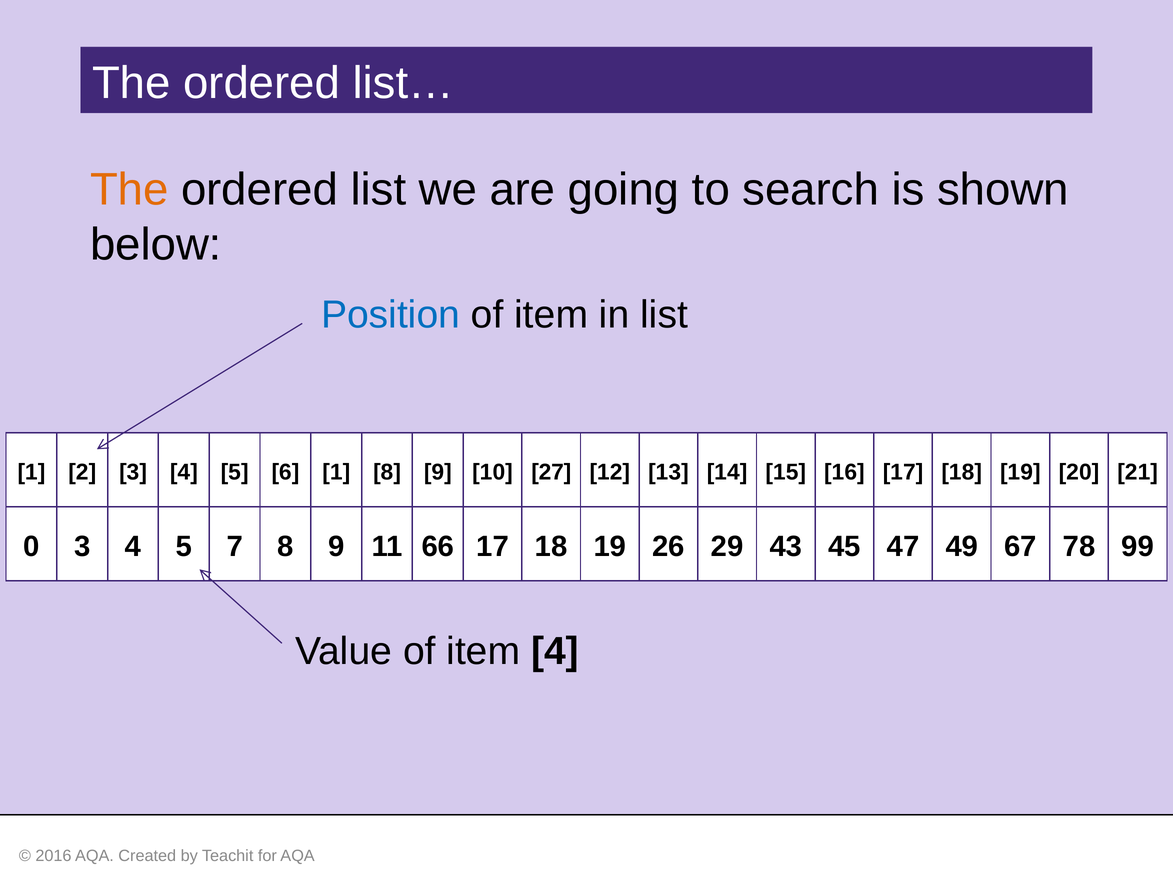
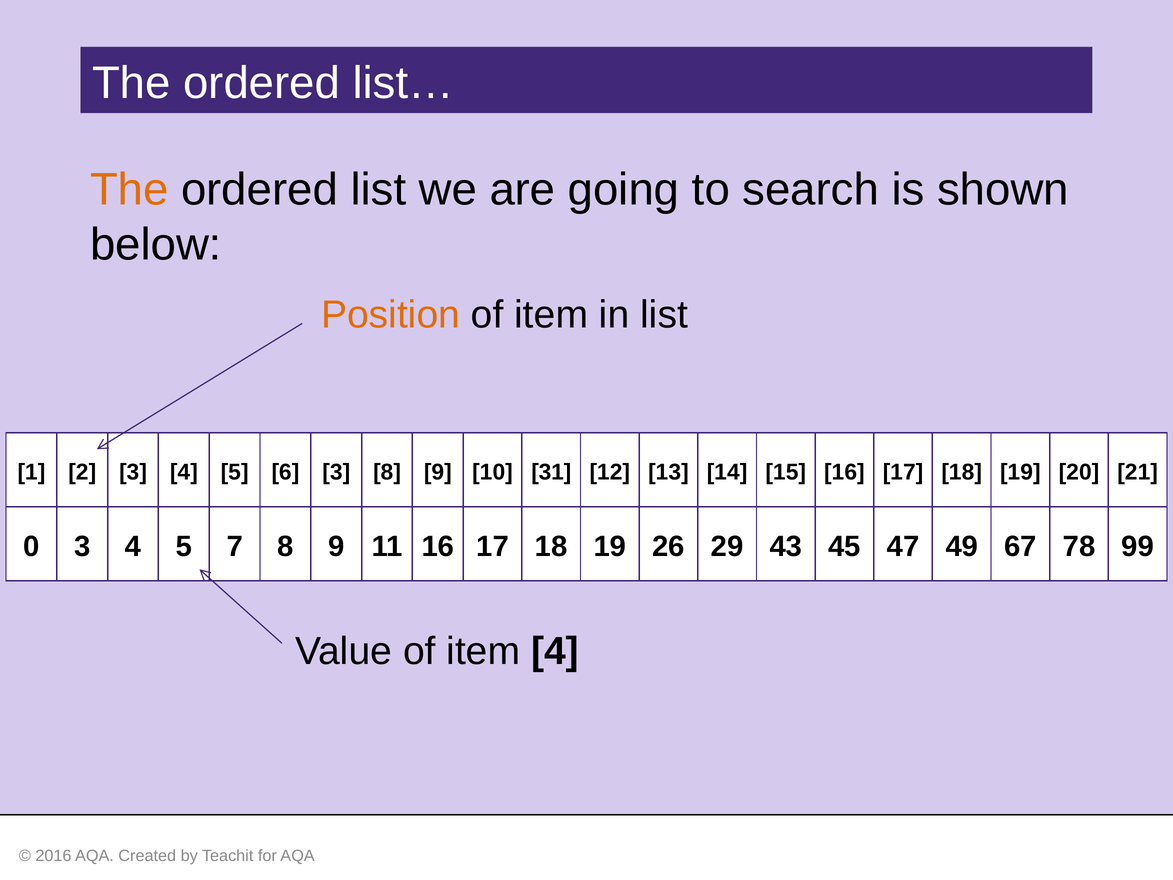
Position colour: blue -> orange (391, 315)
6 1: 1 -> 3 (336, 472)
27: 27 -> 31 (551, 472)
11 66: 66 -> 16 (438, 546)
